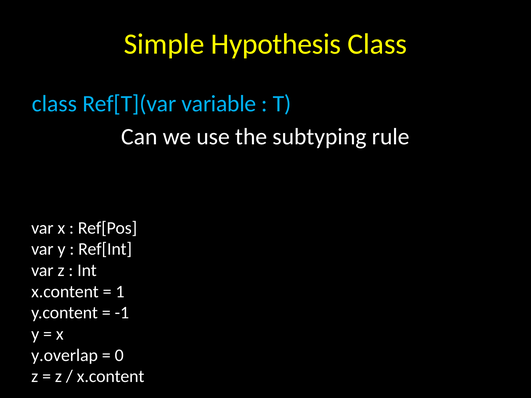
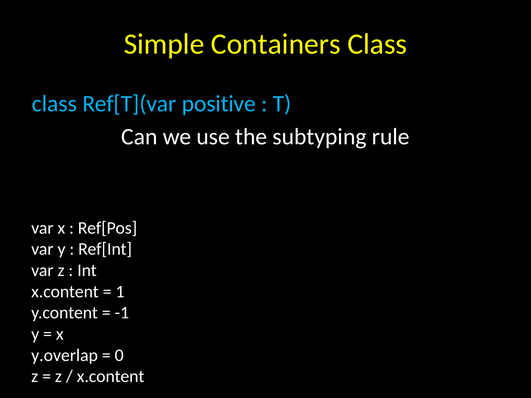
Hypothesis: Hypothesis -> Containers (276, 44)
variable: variable -> positive (219, 104)
